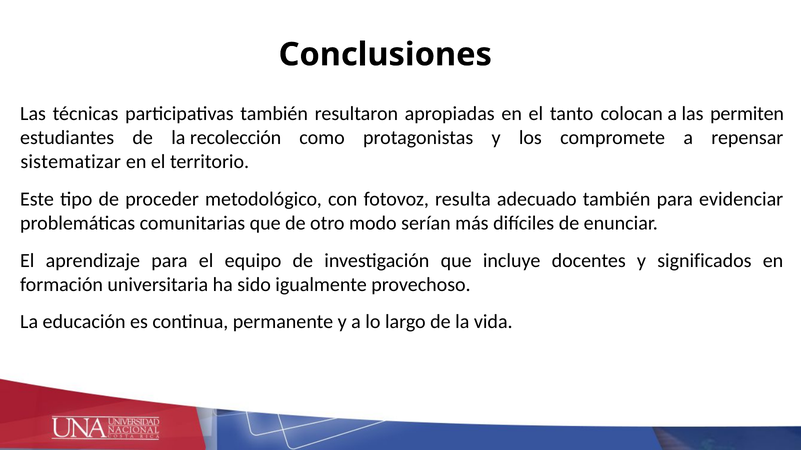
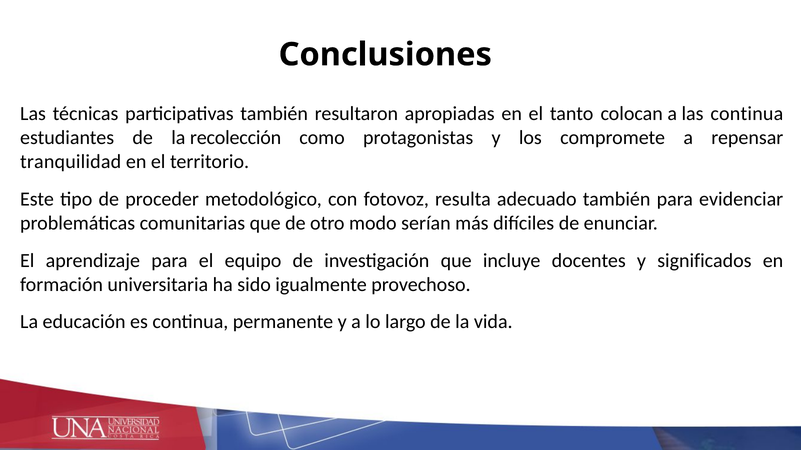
las permiten: permiten -> continua (747, 114)
sistematizar: sistematizar -> tranquilidad (71, 162)
